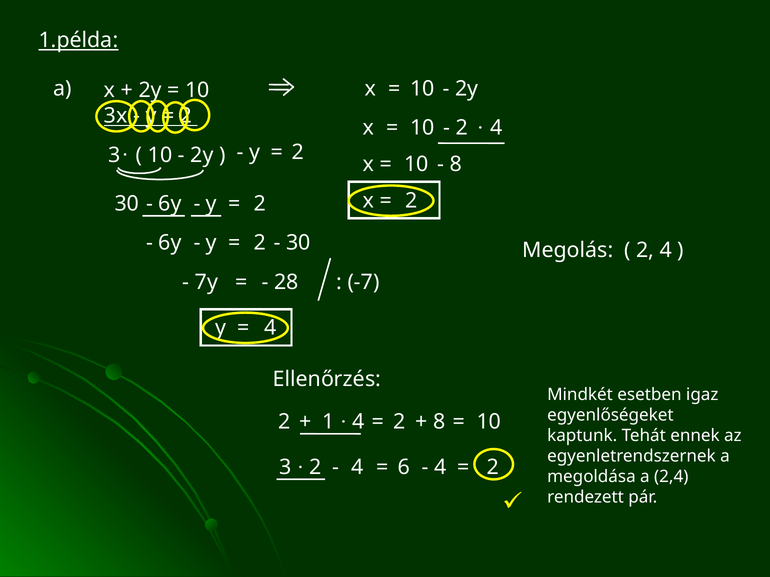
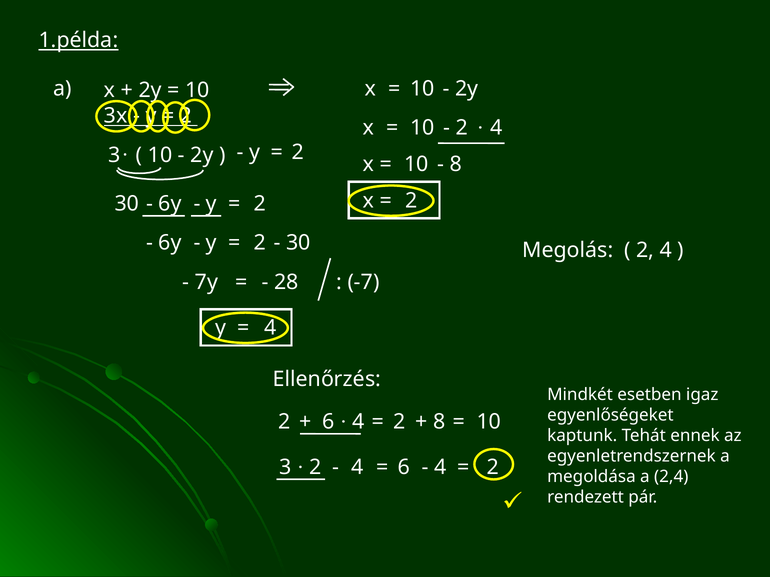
1: 1 -> 6 (328, 422)
